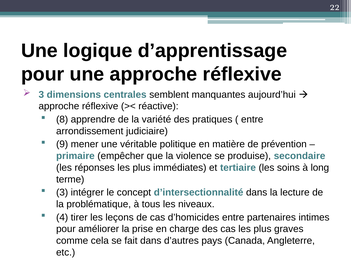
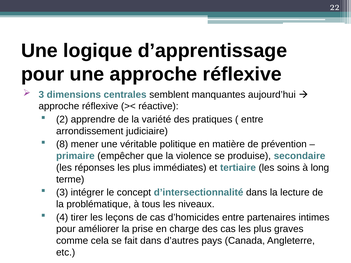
8: 8 -> 2 (62, 120)
9: 9 -> 8 (62, 144)
